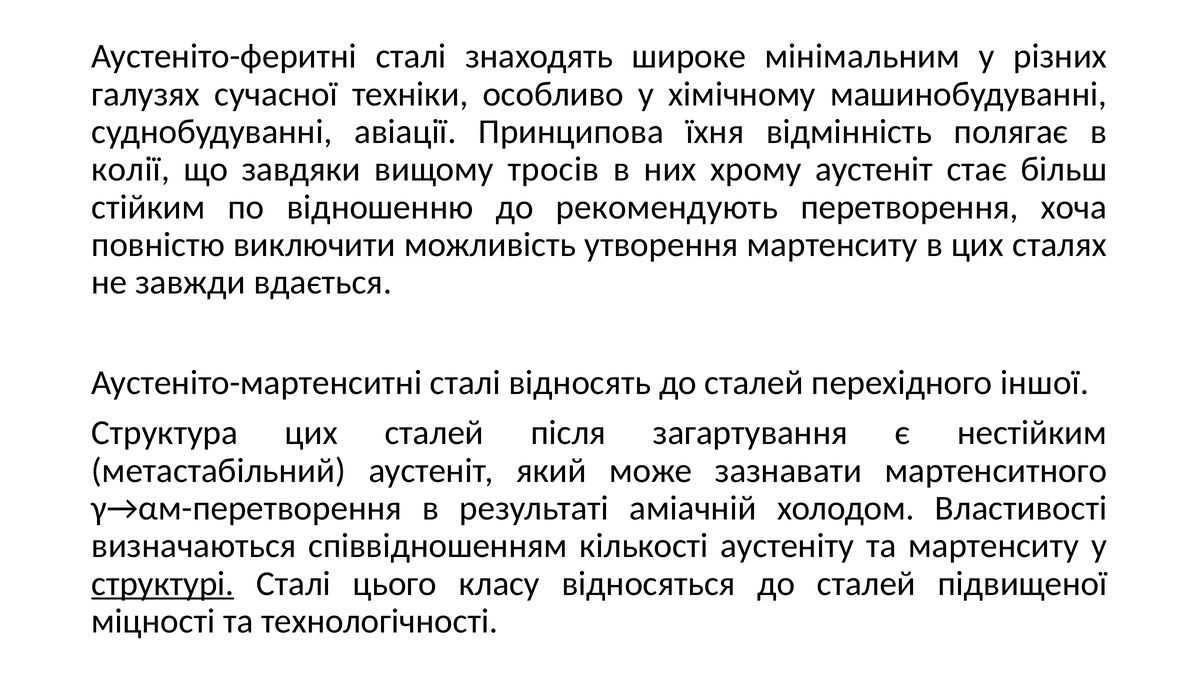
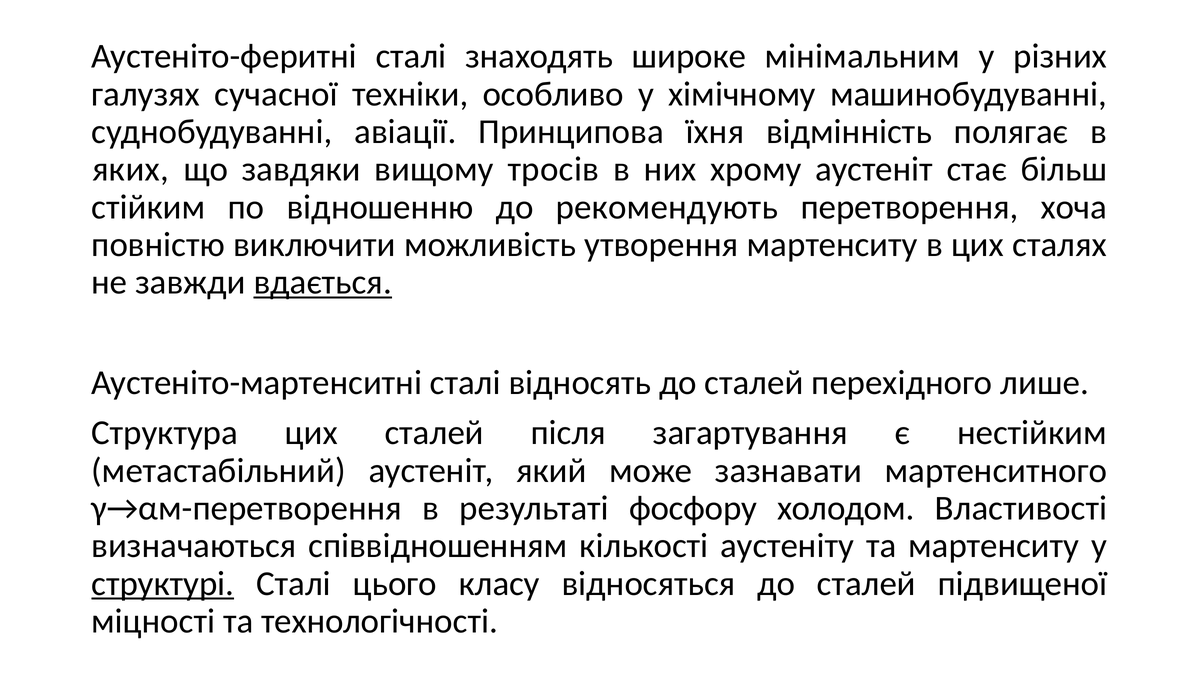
колії: колії -> яких (131, 170)
вдається underline: none -> present (323, 283)
іншої: іншої -> лише (1045, 383)
аміачній: аміачній -> фосфору (693, 509)
